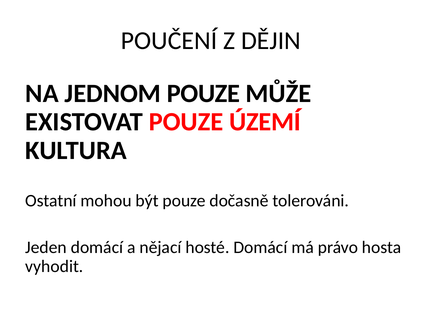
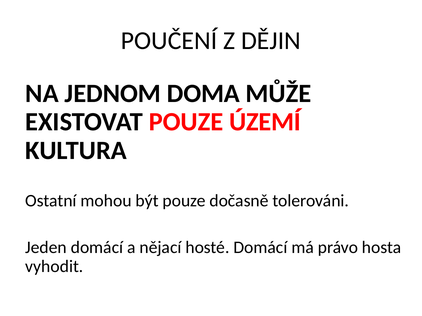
JEDNOM POUZE: POUZE -> DOMA (203, 94)
